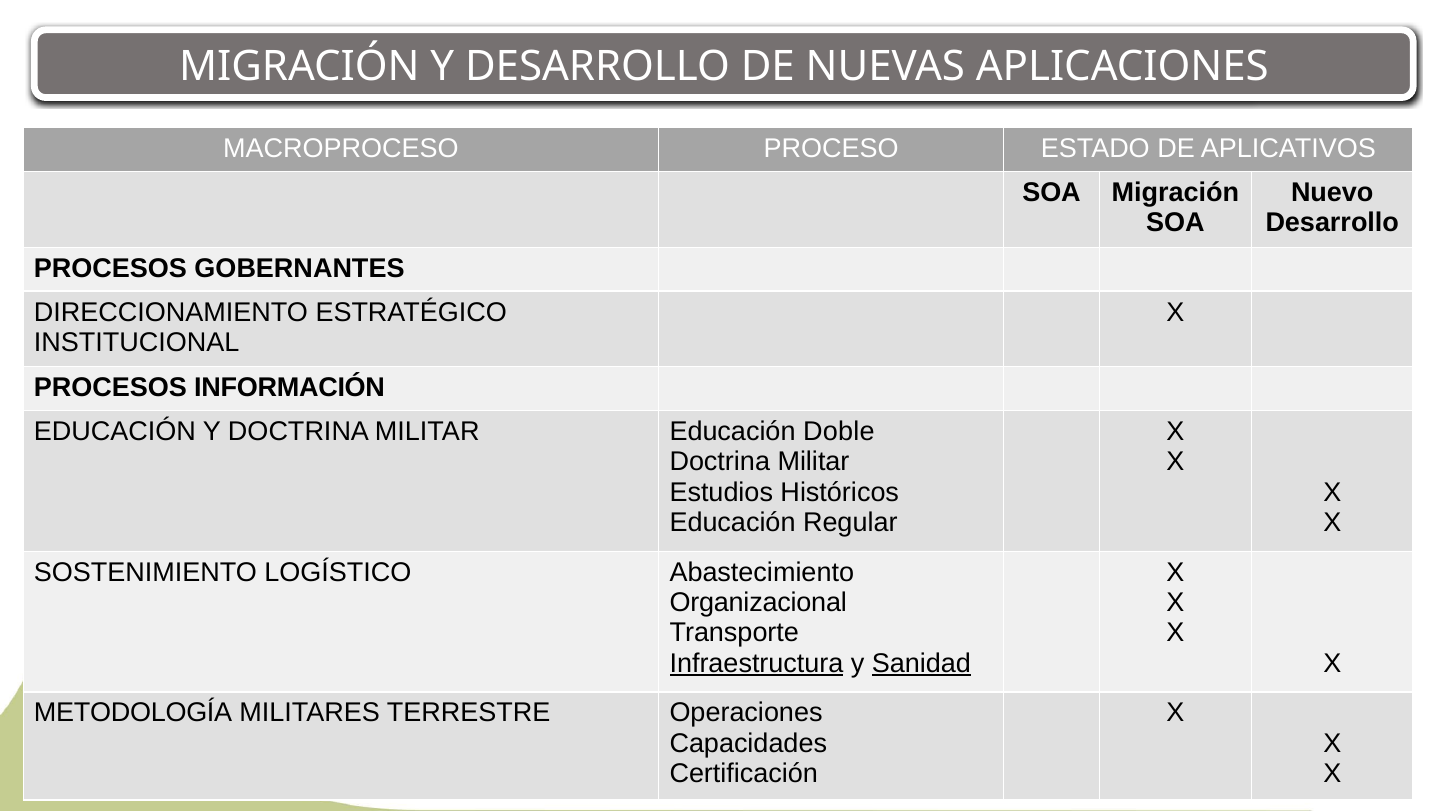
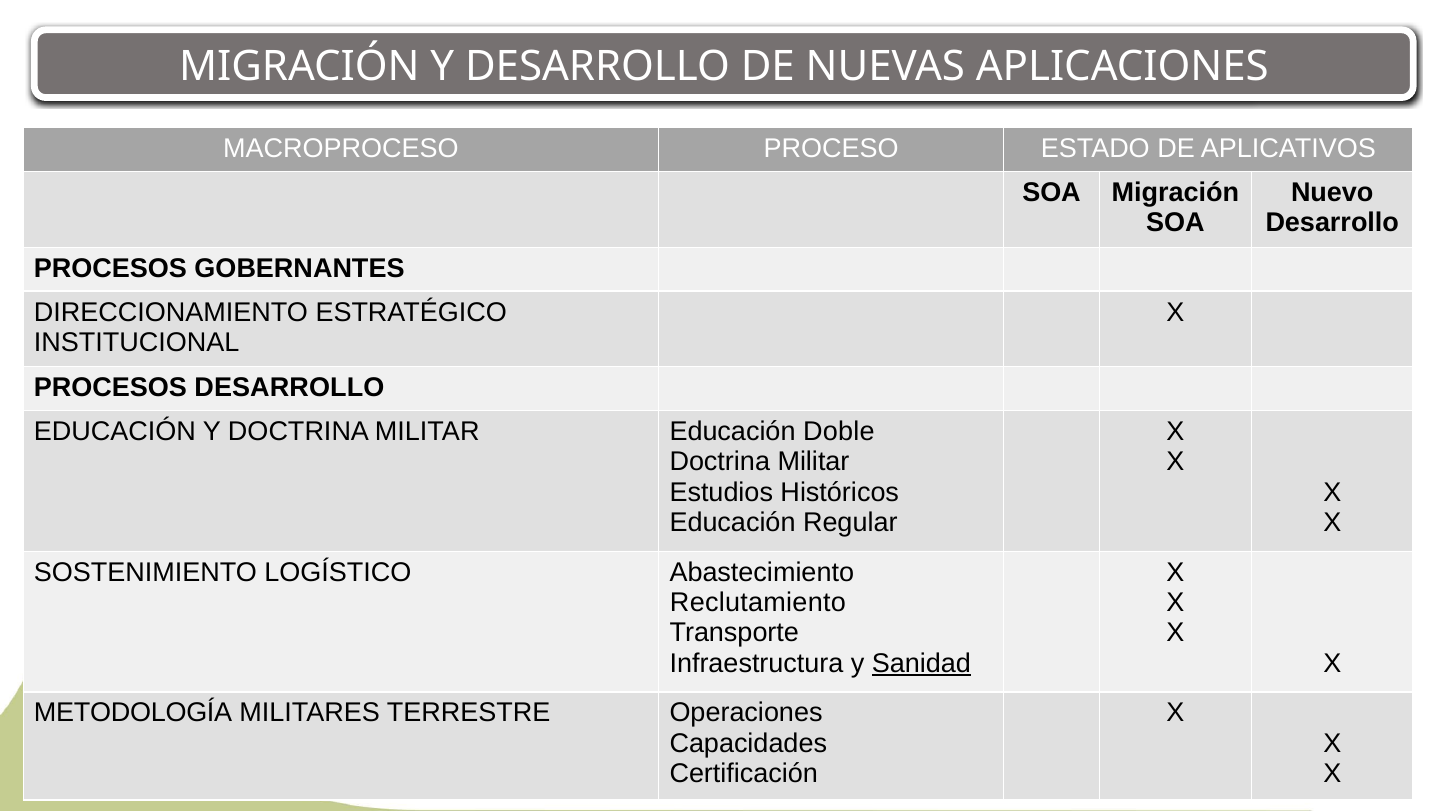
PROCESOS INFORMACIÓN: INFORMACIÓN -> DESARROLLO (289, 388)
Organizacional: Organizacional -> Reclutamiento (758, 602)
Infraestructura underline: present -> none (756, 663)
